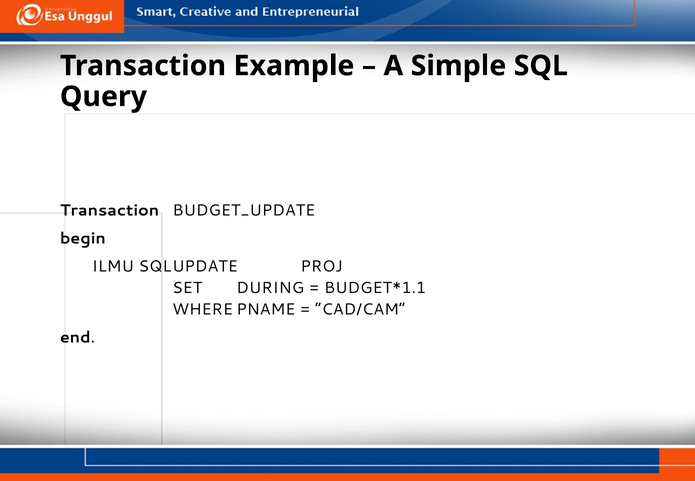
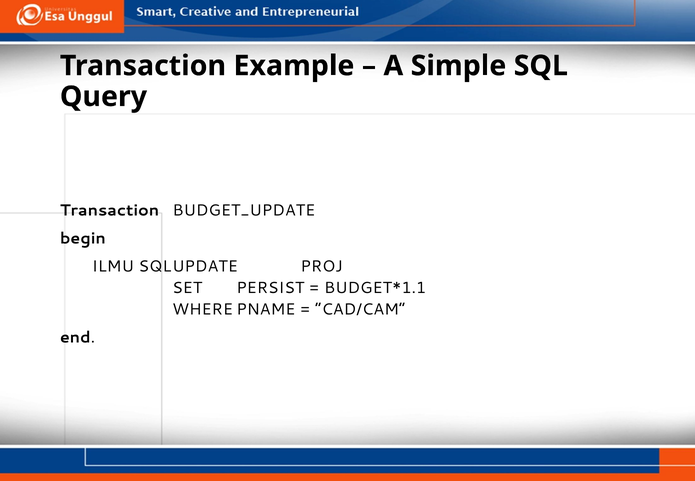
DURING: DURING -> PERSIST (270, 288)
